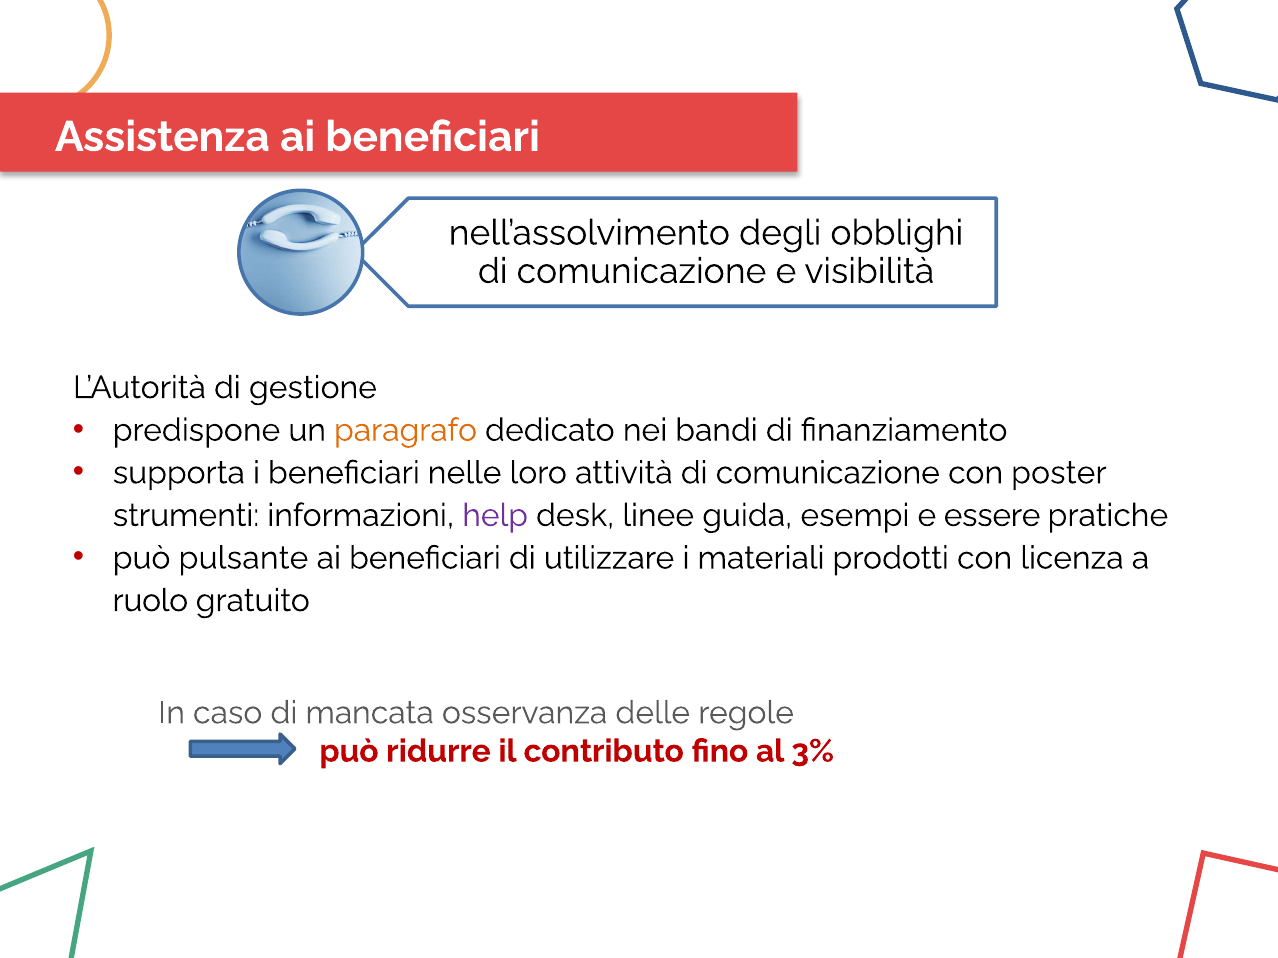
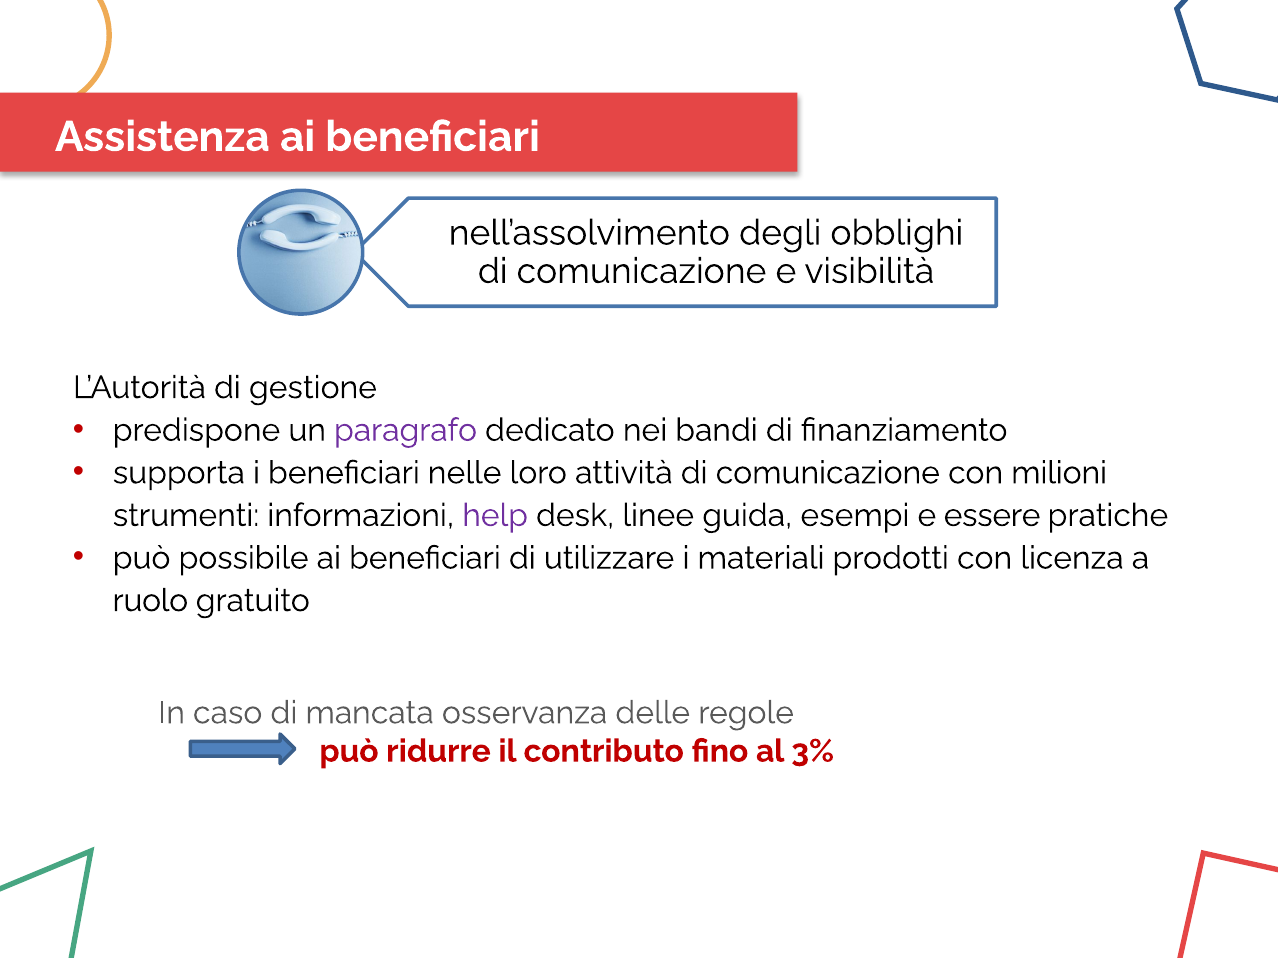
paragrafo colour: orange -> purple (406, 430)
poster: poster -> milioni (1059, 473)
pulsante: pulsante -> possibile (244, 558)
